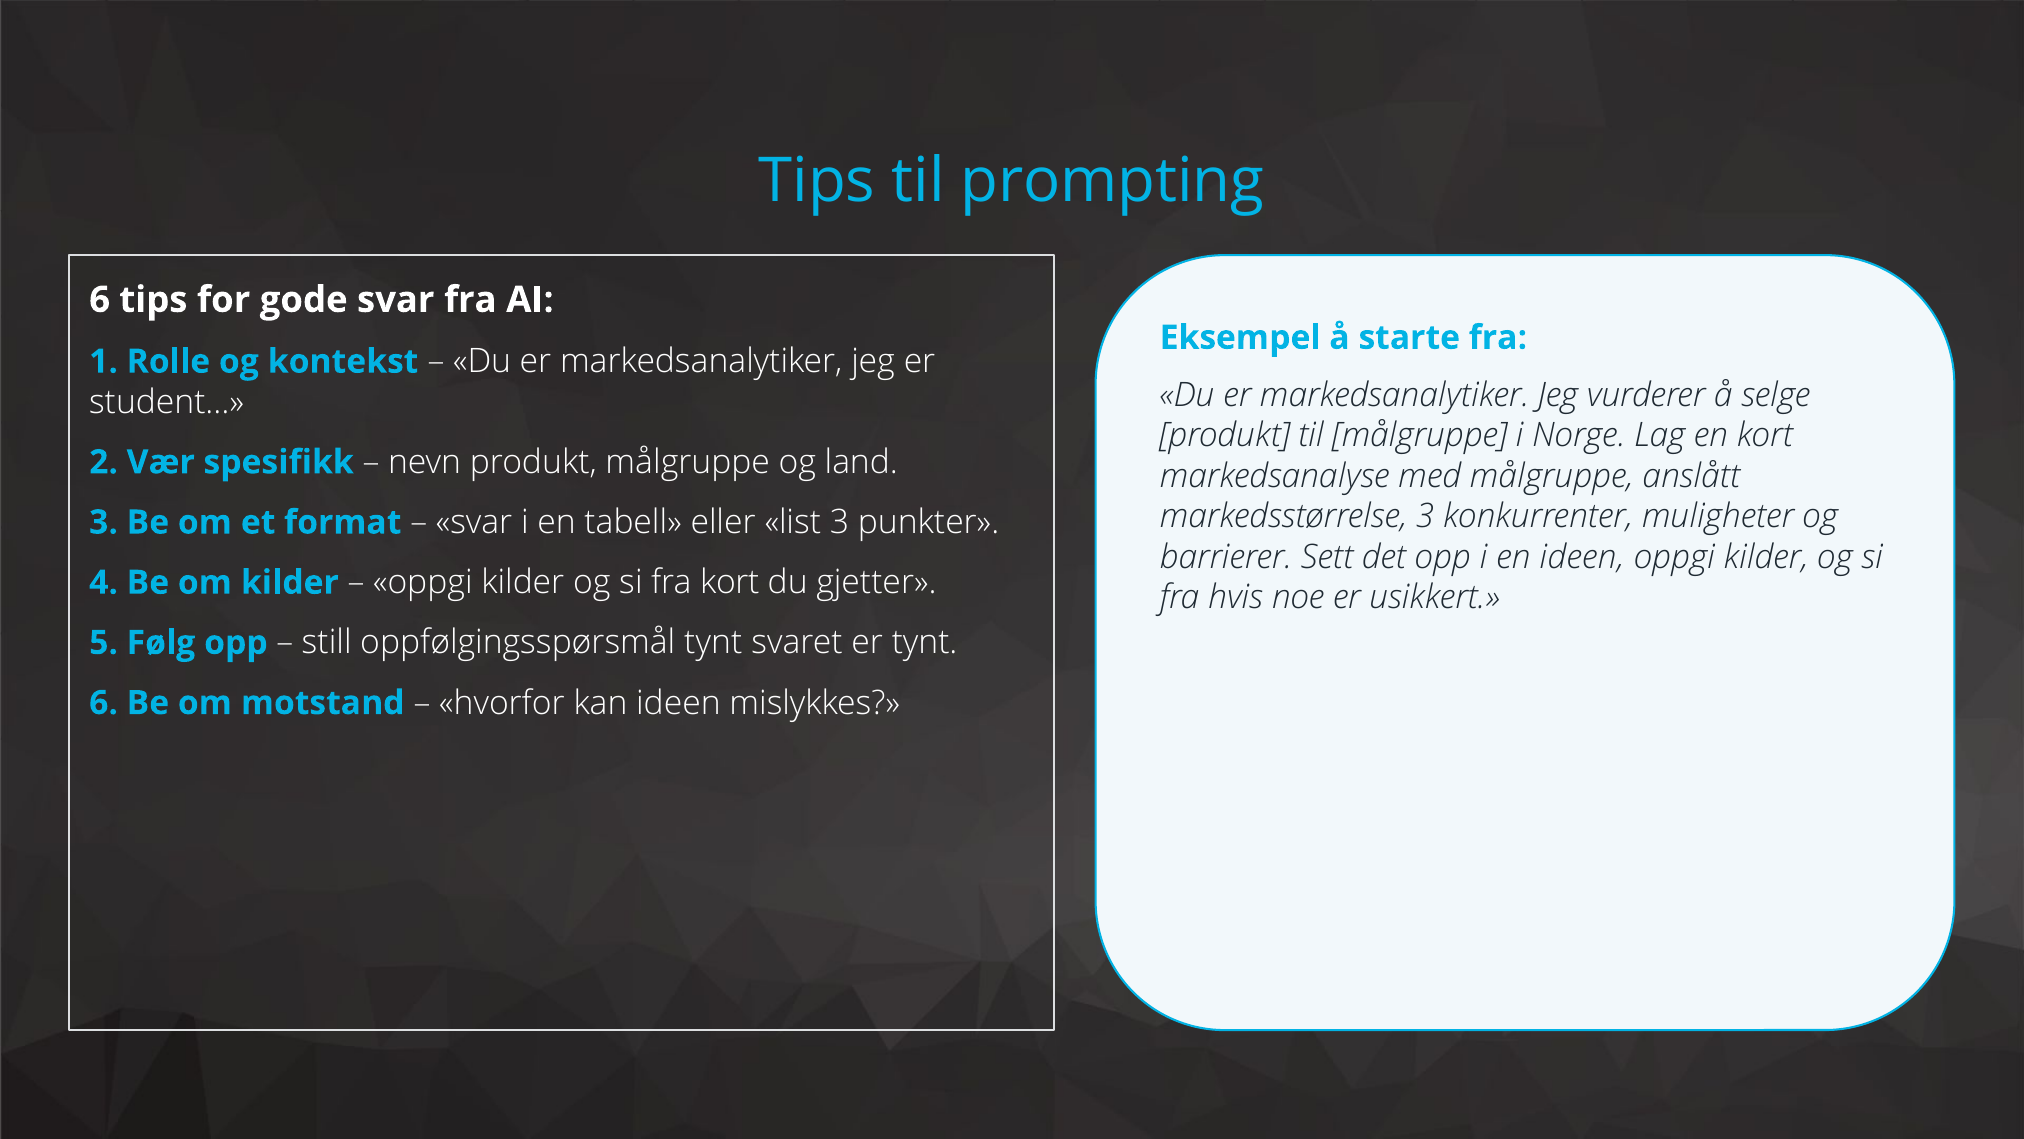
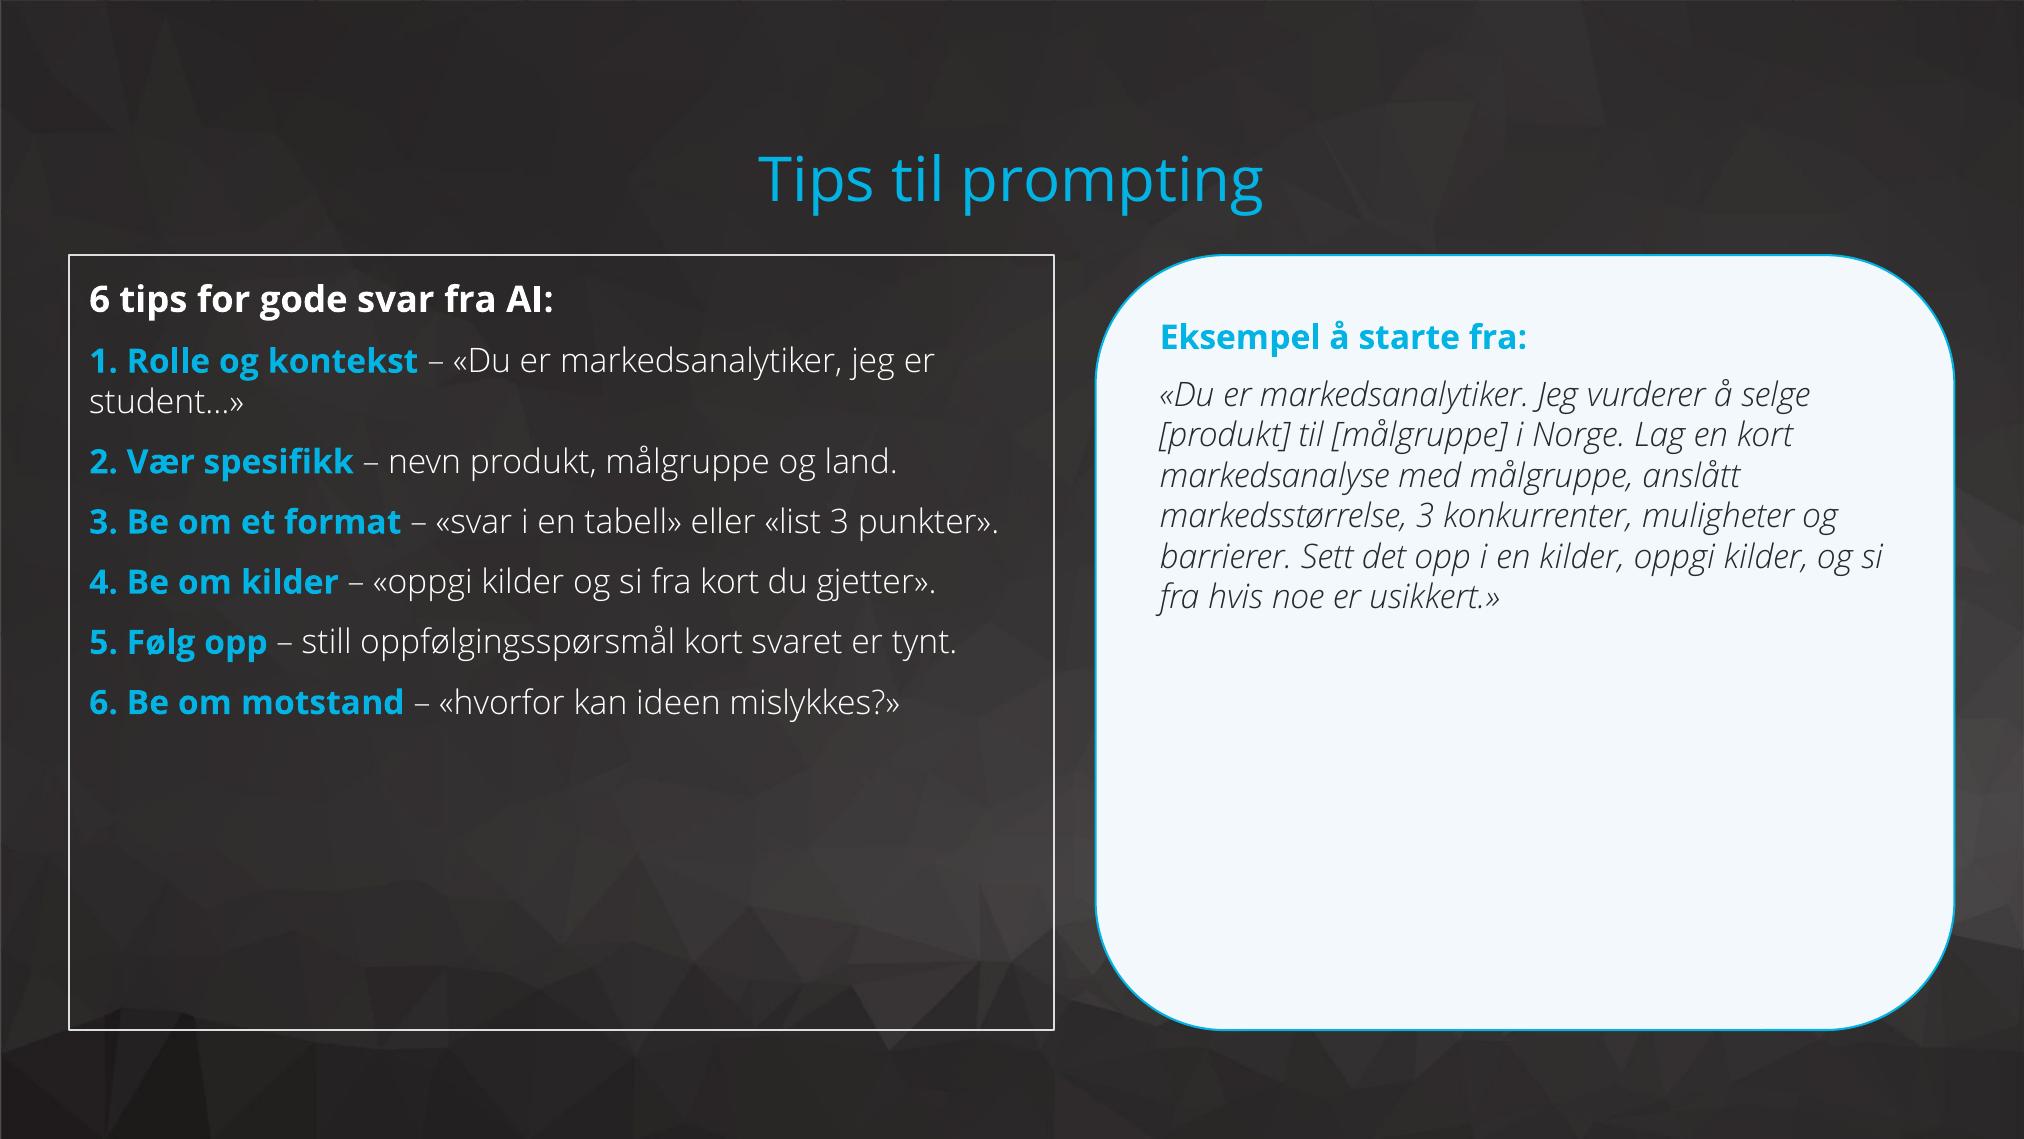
en ideen: ideen -> kilder (1582, 557)
oppfølgingsspørsmål tynt: tynt -> kort (714, 643)
